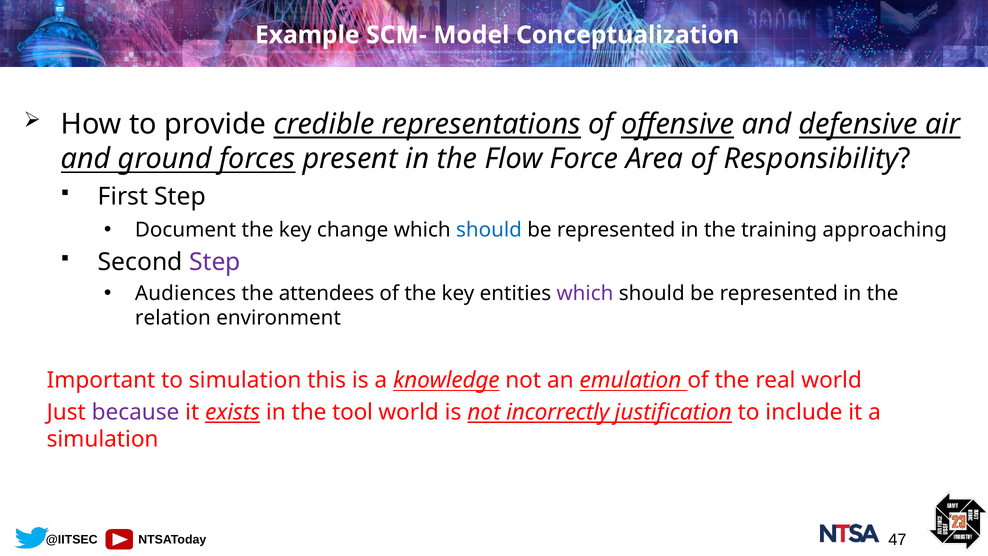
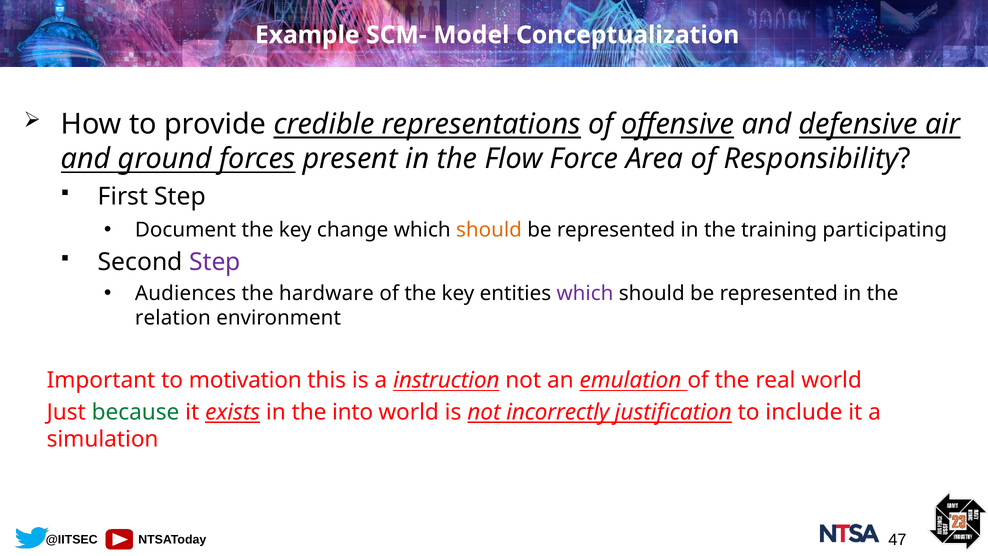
should colour: blue -> orange (489, 230)
approaching: approaching -> participating (885, 230)
attendees: attendees -> hardware (326, 293)
to simulation: simulation -> motivation (245, 380)
knowledge: knowledge -> instruction (446, 380)
because colour: purple -> green (136, 412)
tool: tool -> into (353, 412)
